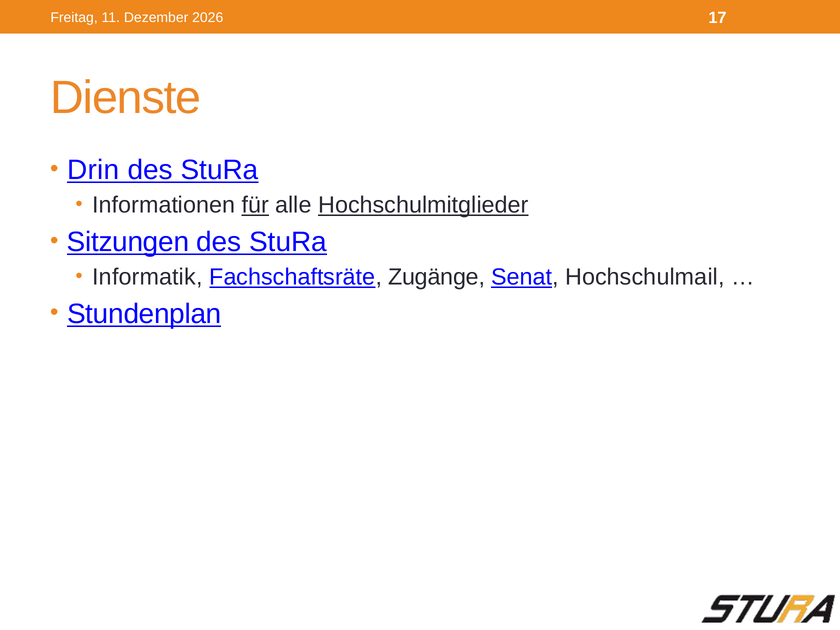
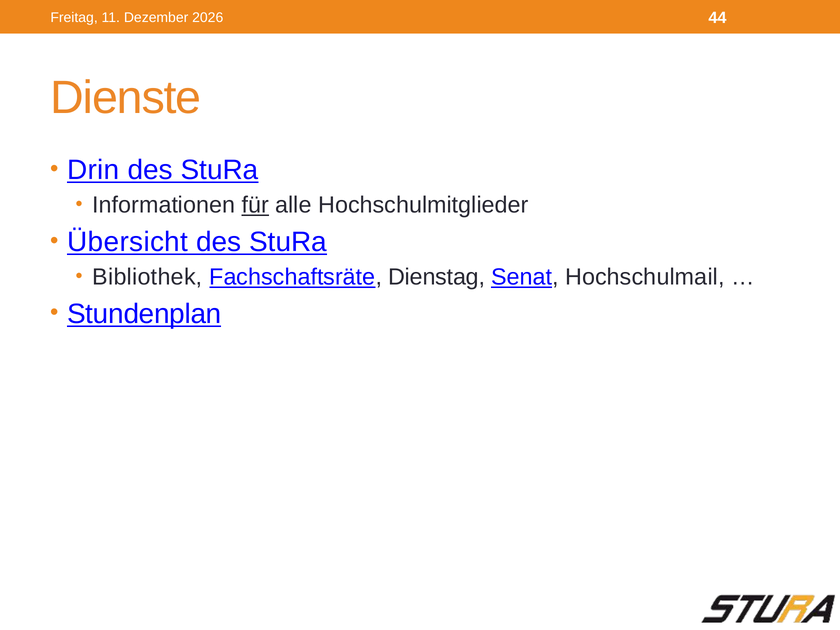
17: 17 -> 44 (717, 18)
Hochschulmitglieder underline: present -> none (423, 205)
Sitzungen: Sitzungen -> Übersicht (128, 242)
Informatik: Informatik -> Bibliothek (147, 277)
Zugänge: Zugänge -> Dienstag (437, 277)
